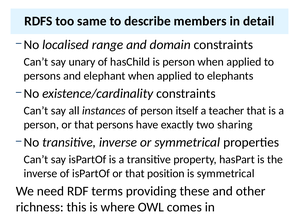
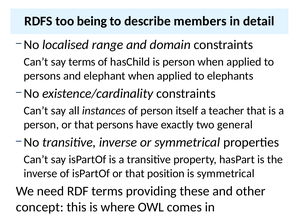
same: same -> being (92, 21)
say unary: unary -> terms (82, 62)
sharing: sharing -> general (235, 125)
richness: richness -> concept (40, 207)
